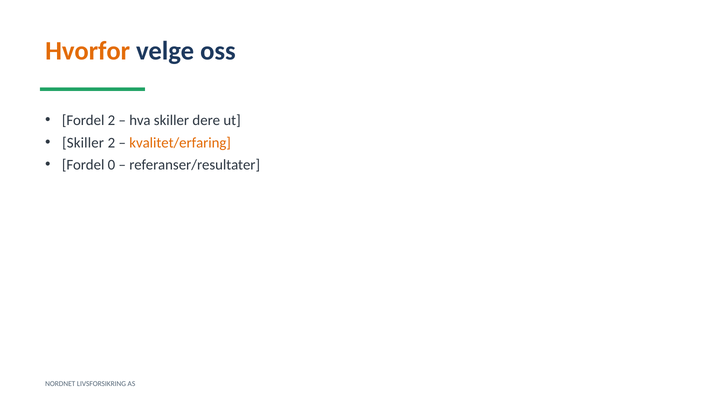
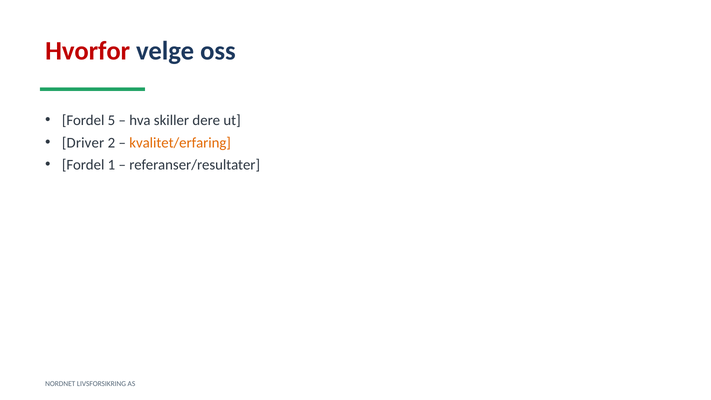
Hvorfor colour: orange -> red (88, 51)
Fordel 2: 2 -> 5 (111, 120)
Skiller: Skiller -> Driver (83, 143)
0: 0 -> 1 (111, 165)
